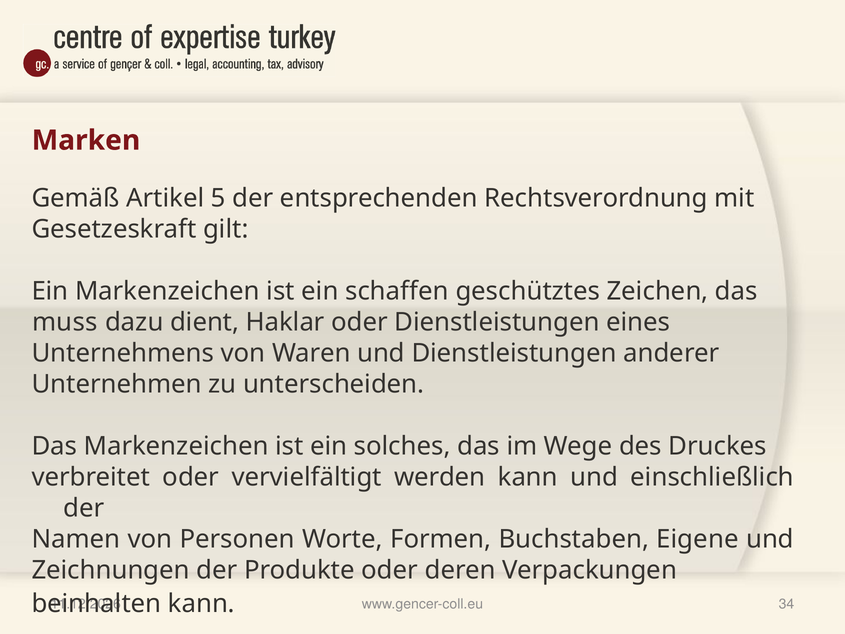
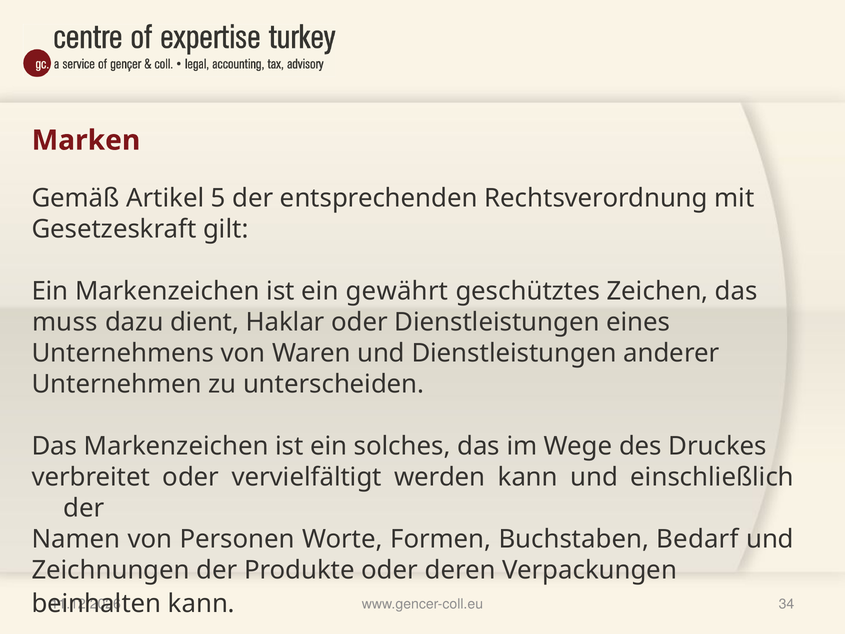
schaffen: schaffen -> gewährt (397, 291)
Eigene: Eigene -> Bedarf (697, 539)
